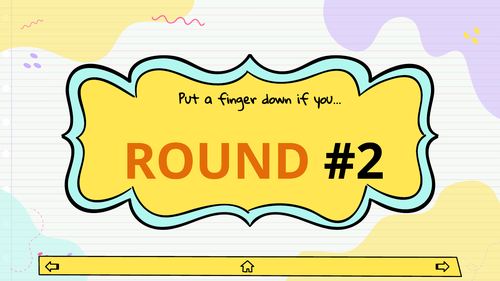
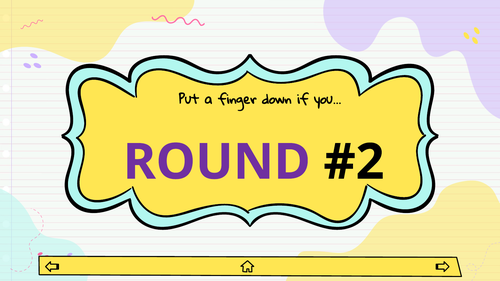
ROUND colour: orange -> purple (217, 162)
